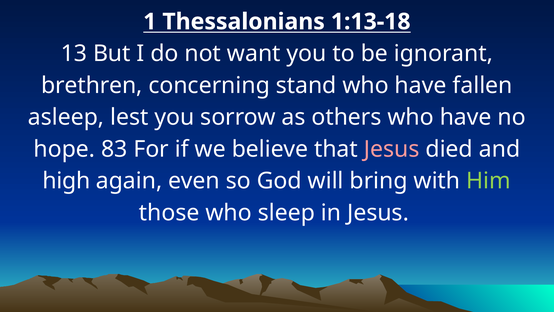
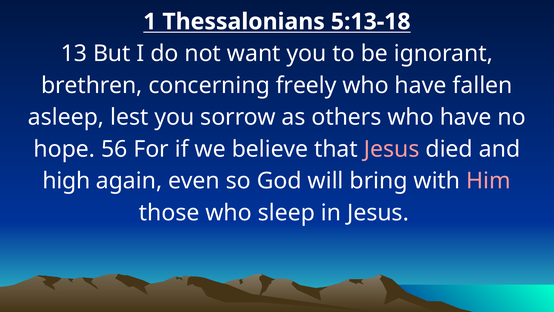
1:13-18: 1:13-18 -> 5:13-18 (371, 22)
stand: stand -> freely (306, 85)
83: 83 -> 56 (114, 149)
Him colour: light green -> pink (489, 181)
